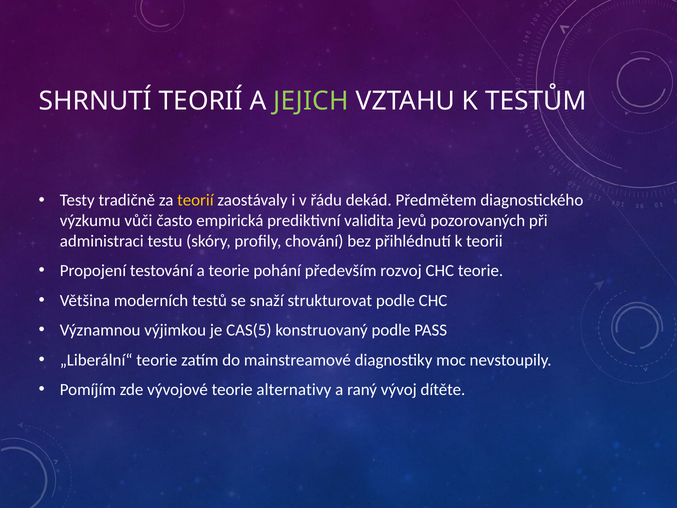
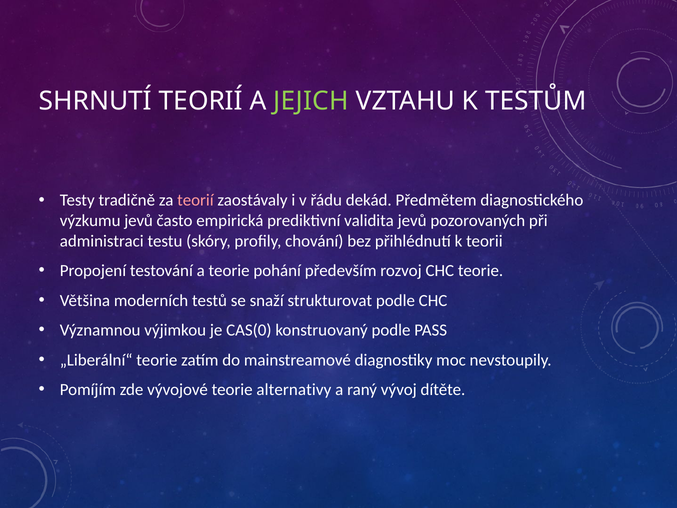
teorií colour: yellow -> pink (195, 200)
výzkumu vůči: vůči -> jevů (139, 221)
CAS(5: CAS(5 -> CAS(0 (249, 330)
